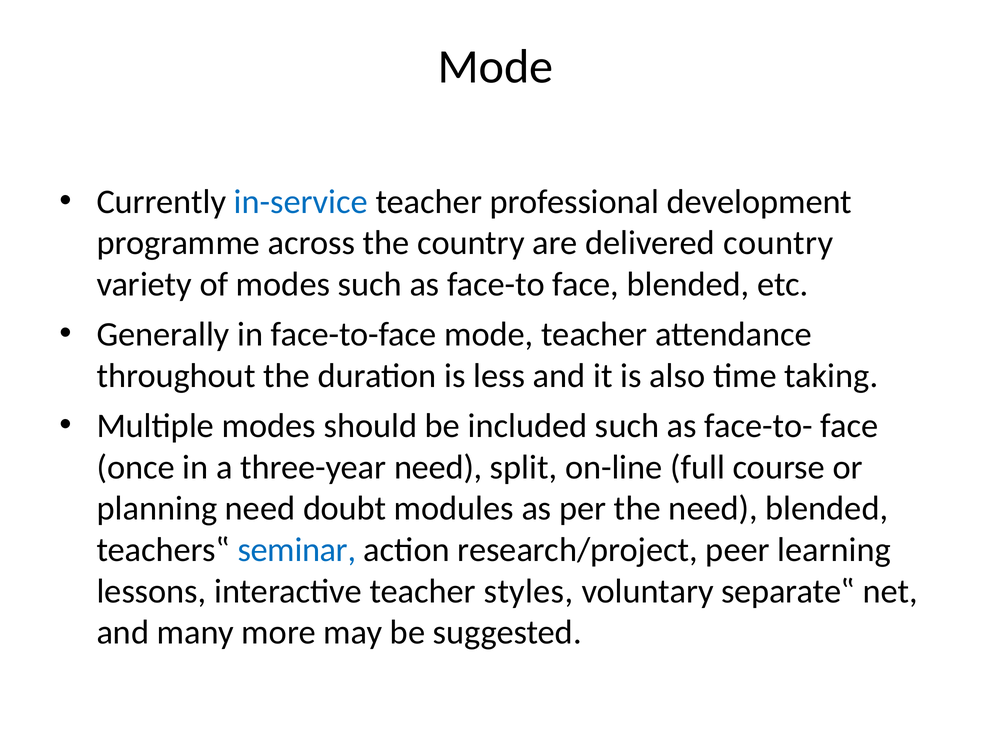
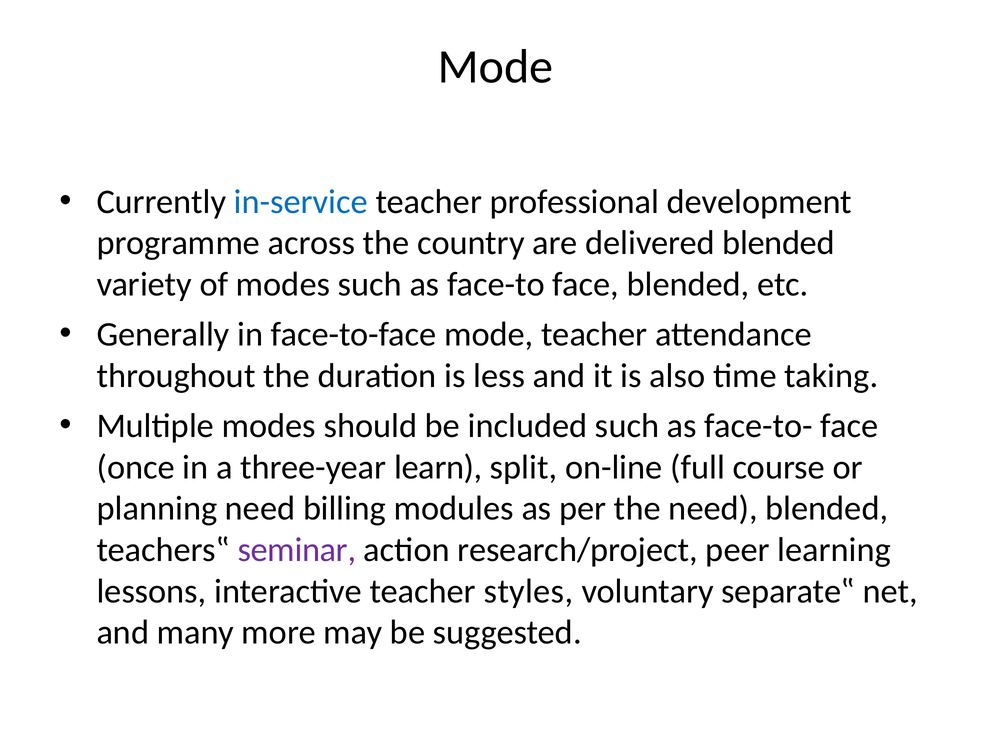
delivered country: country -> blended (779, 243)
three-year need: need -> learn (438, 467)
doubt: doubt -> billing (345, 508)
seminar colour: blue -> purple (297, 549)
